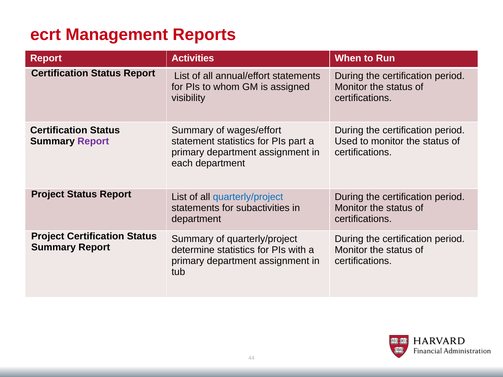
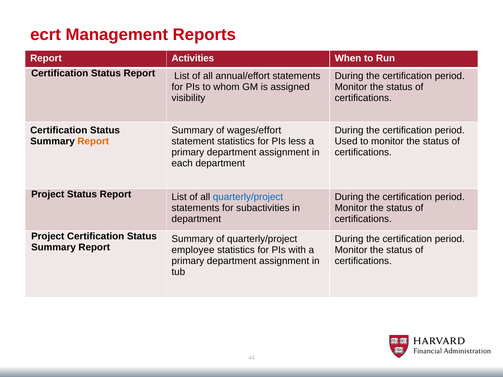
Report colour: purple -> orange (93, 141)
part: part -> less (297, 141)
determine: determine -> employee (193, 250)
